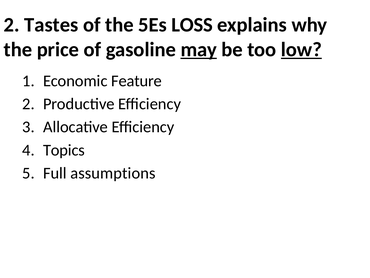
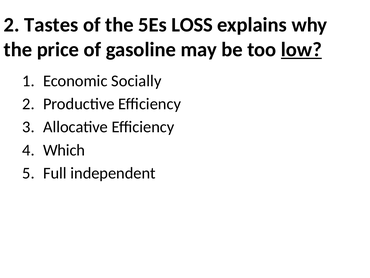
may underline: present -> none (199, 50)
Feature: Feature -> Socially (136, 81)
Topics: Topics -> Which (64, 150)
assumptions: assumptions -> independent (113, 173)
